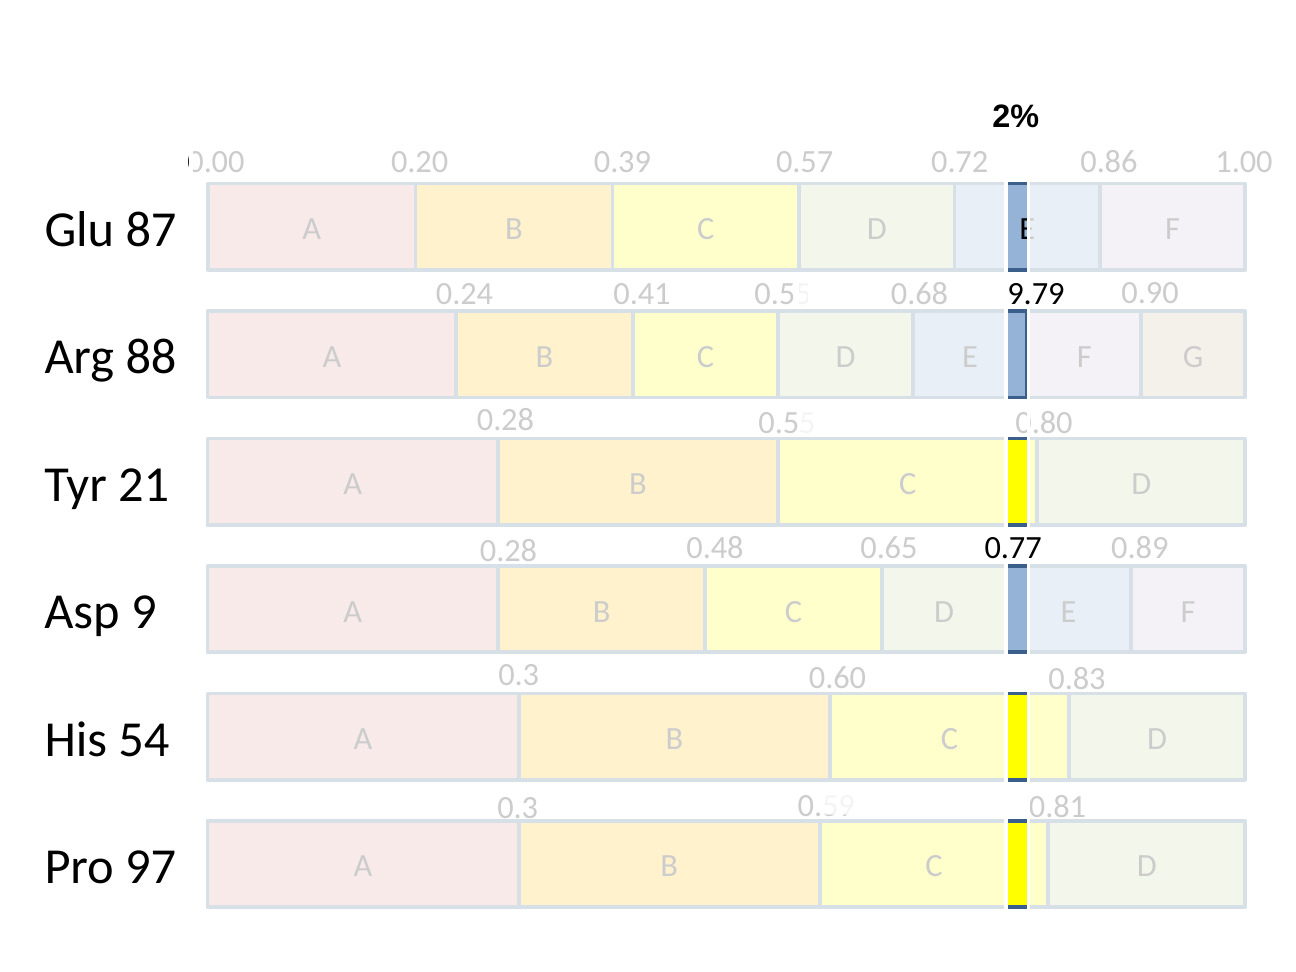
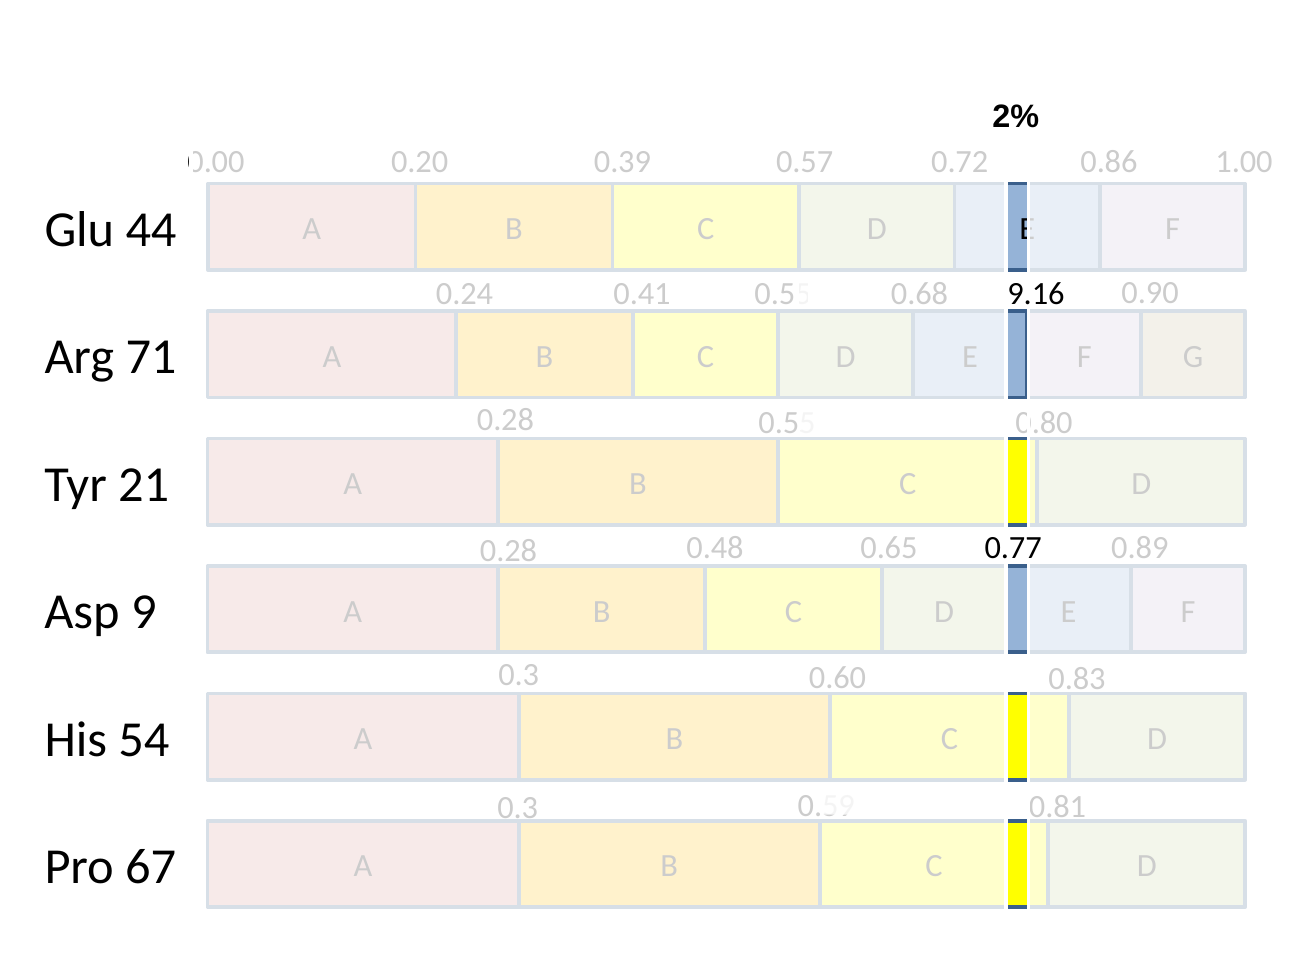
87: 87 -> 44 (151, 230)
9.79: 9.79 -> 9.16 (1036, 294)
88: 88 -> 71 (151, 357)
97: 97 -> 67 (151, 867)
